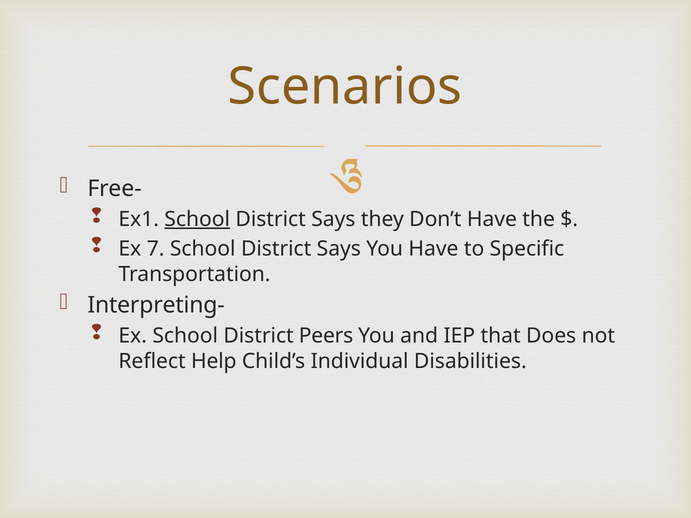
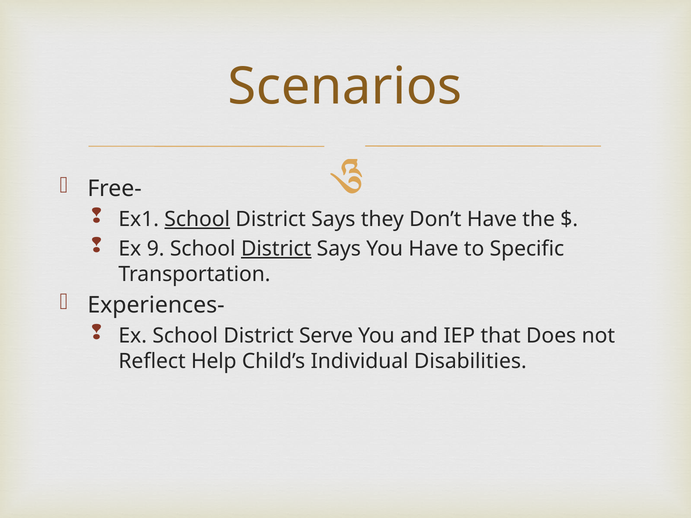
7: 7 -> 9 (156, 249)
District underline: none -> present (276, 249)
Interpreting-: Interpreting- -> Experiences- (156, 305)
Peers: Peers -> Serve (326, 336)
